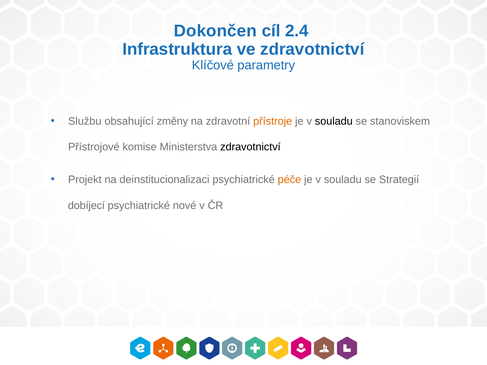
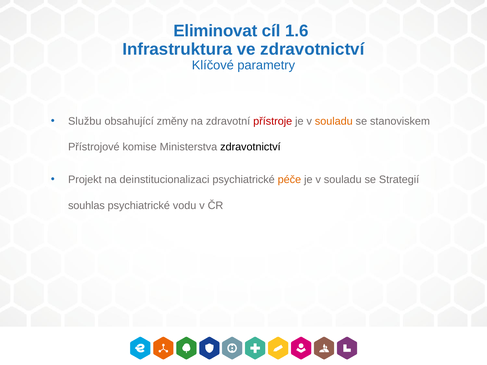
Dokončen: Dokončen -> Eliminovat (215, 31)
2.4: 2.4 -> 1.6 (297, 31)
přístroje colour: orange -> red (273, 121)
souladu colour: black -> orange (334, 121)
dobíjecí: dobíjecí -> souhlas (86, 206)
nové: nové -> vodu (185, 206)
